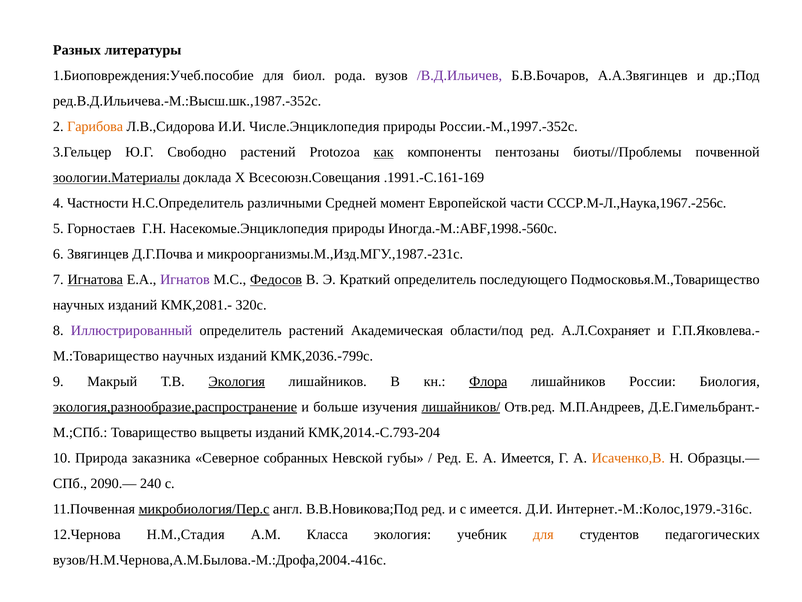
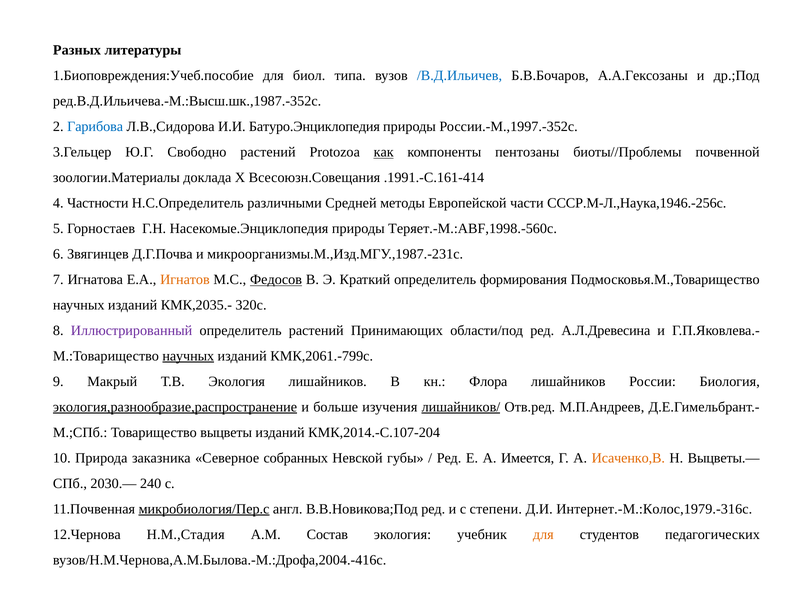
рода: рода -> типа (350, 76)
/В.Д.Ильичев colour: purple -> blue (460, 76)
А.А.Звягинцев: А.А.Звягинцев -> А.А.Гексозаны (643, 76)
Гарибова colour: orange -> blue (95, 127)
Числе.Энциклопедия: Числе.Энциклопедия -> Батуро.Энциклопедия (314, 127)
зоологии.Материалы underline: present -> none (116, 177)
.1991.-С.161-169: .1991.-С.161-169 -> .1991.-С.161-414 (434, 177)
момент: момент -> методы (403, 203)
СССР.М-Л.,Наука,1967.-256с: СССР.М-Л.,Наука,1967.-256с -> СССР.М-Л.,Наука,1946.-256с (637, 203)
Иногда.-М.:ABF,1998.-560с: Иногда.-М.:ABF,1998.-560с -> Теряет.-М.:ABF,1998.-560с (473, 228)
Игнатова underline: present -> none (95, 279)
Игнатов colour: purple -> orange (185, 279)
последующего: последующего -> формирования (524, 279)
КМК,2081.-: КМК,2081.- -> КМК,2035.- (196, 305)
Академическая: Академическая -> Принимающих (397, 330)
А.Л.Сохраняет: А.Л.Сохраняет -> А.Л.Древесина (606, 330)
научных underline: none -> present (188, 356)
КМК,2036.-799с: КМК,2036.-799с -> КМК,2061.-799с (322, 356)
Экология underline: present -> none (237, 381)
Флора underline: present -> none (488, 381)
КМК,2014.-С.793-204: КМК,2014.-С.793-204 -> КМК,2014.-С.107-204 (374, 432)
Образцы.—: Образцы.— -> Выцветы.— (724, 458)
2090.—: 2090.— -> 2030.— (113, 483)
с имеется: имеется -> степени (496, 508)
Класса: Класса -> Состав (327, 534)
